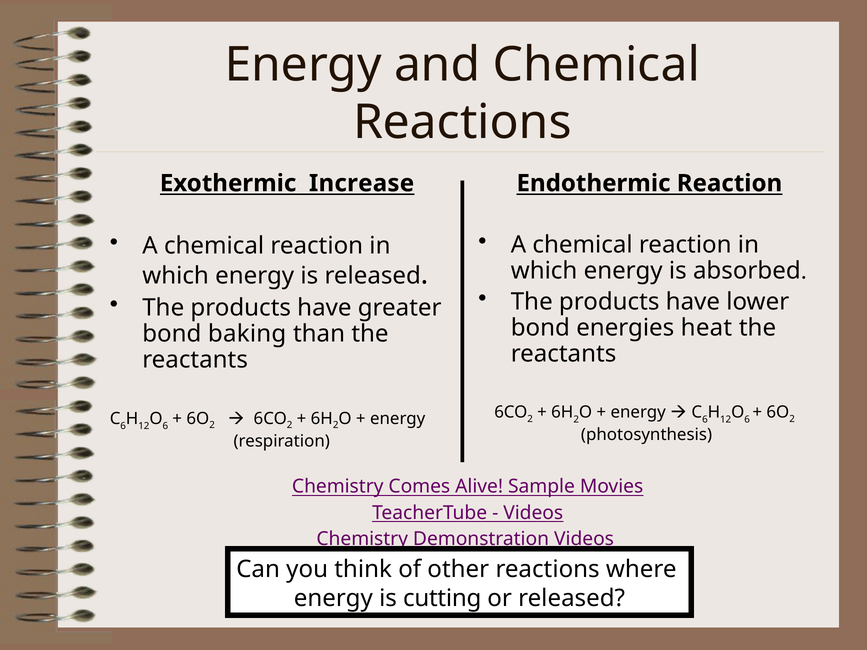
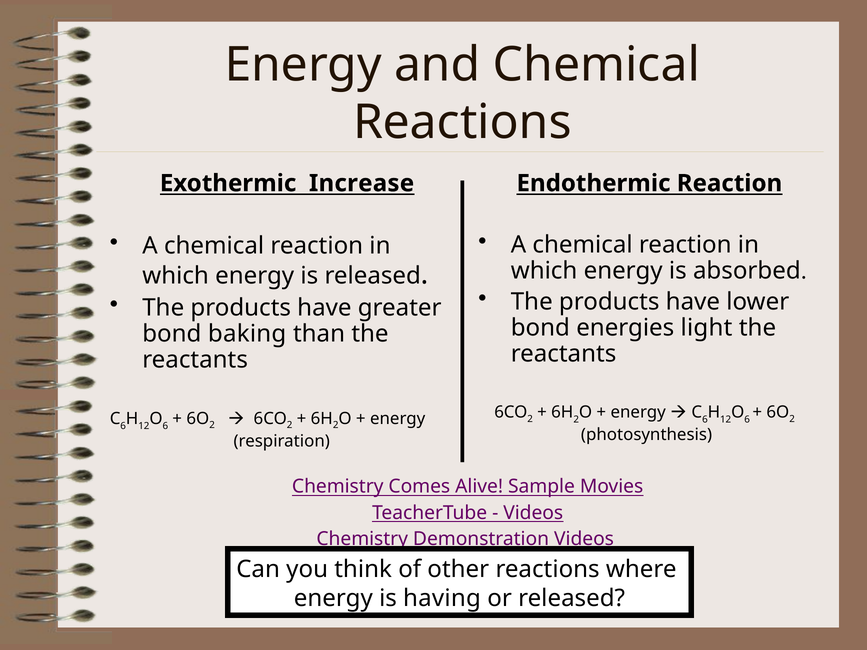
heat: heat -> light (706, 328)
cutting: cutting -> having (442, 598)
